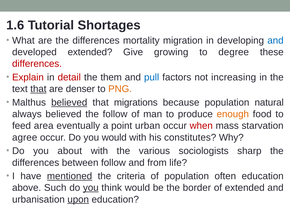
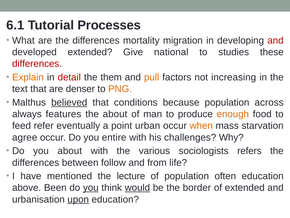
1.6: 1.6 -> 6.1 (15, 25)
Shortages: Shortages -> Processes (109, 25)
and colour: blue -> red (275, 40)
growing: growing -> national (171, 52)
degree: degree -> studies (234, 52)
Explain colour: red -> orange (28, 77)
pull colour: blue -> orange (152, 77)
that underline: present -> none (38, 89)
migrations: migrations -> conditions (136, 102)
natural: natural -> across (269, 102)
always believed: believed -> features (63, 114)
the follow: follow -> about (115, 114)
area: area -> refer (44, 126)
when colour: red -> orange (201, 126)
you would: would -> entire (114, 137)
constitutes: constitutes -> challenges (190, 137)
sharp: sharp -> refers (249, 151)
mentioned underline: present -> none (70, 176)
criteria: criteria -> lecture (131, 176)
Such: Such -> Been (55, 187)
would underline: none -> present (137, 187)
